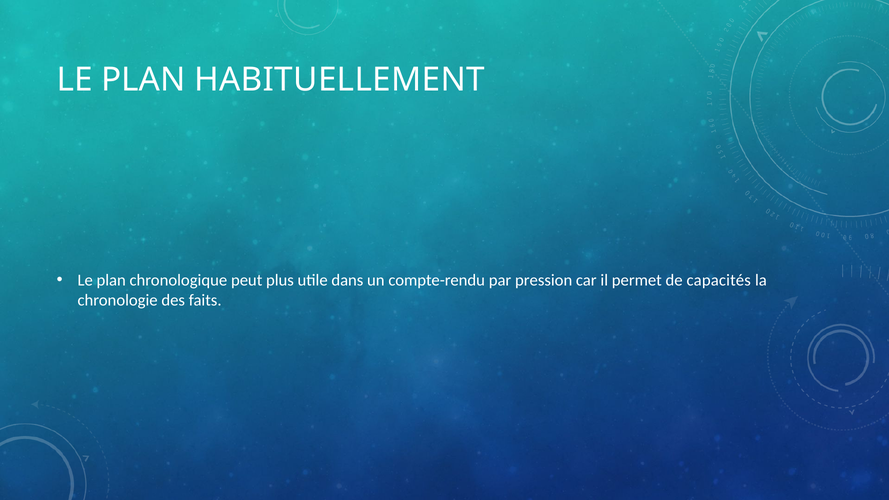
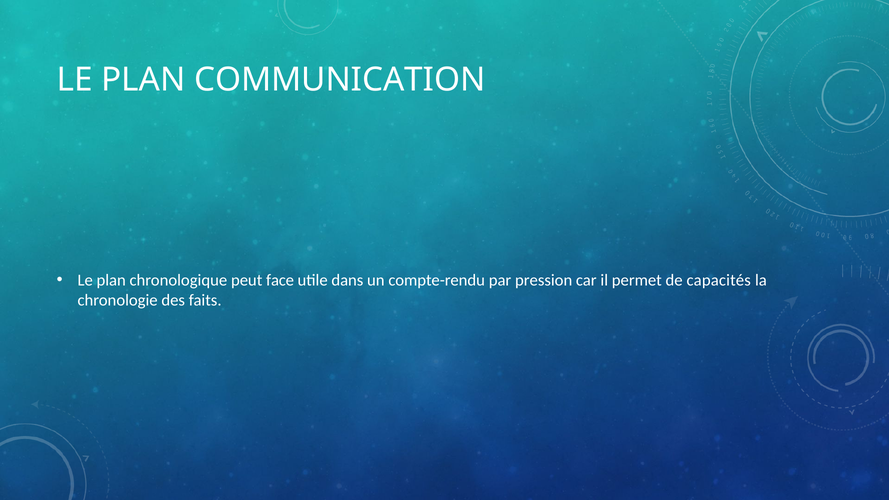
HABITUELLEMENT: HABITUELLEMENT -> COMMUNICATION (340, 80)
plus: plus -> face (280, 280)
